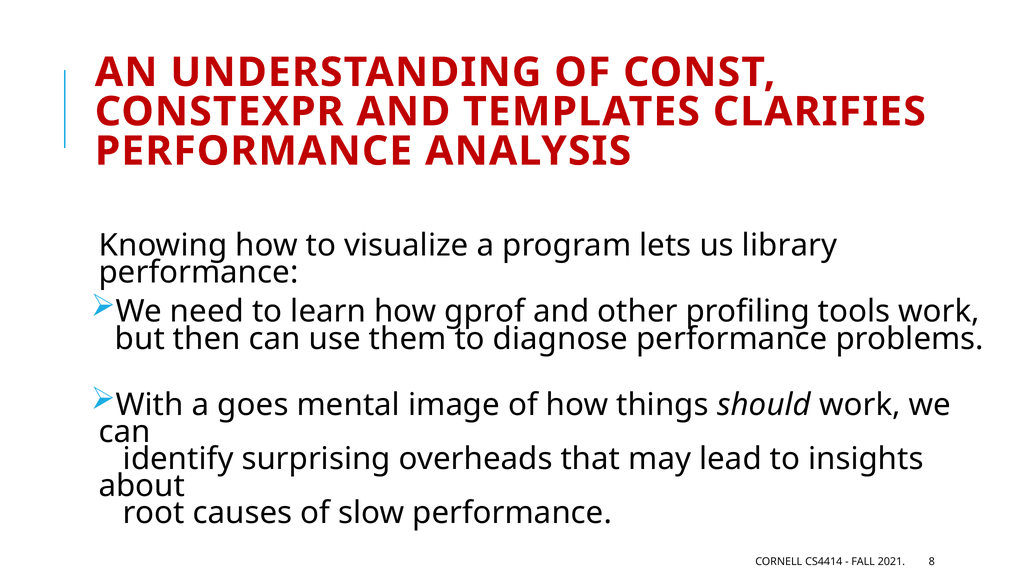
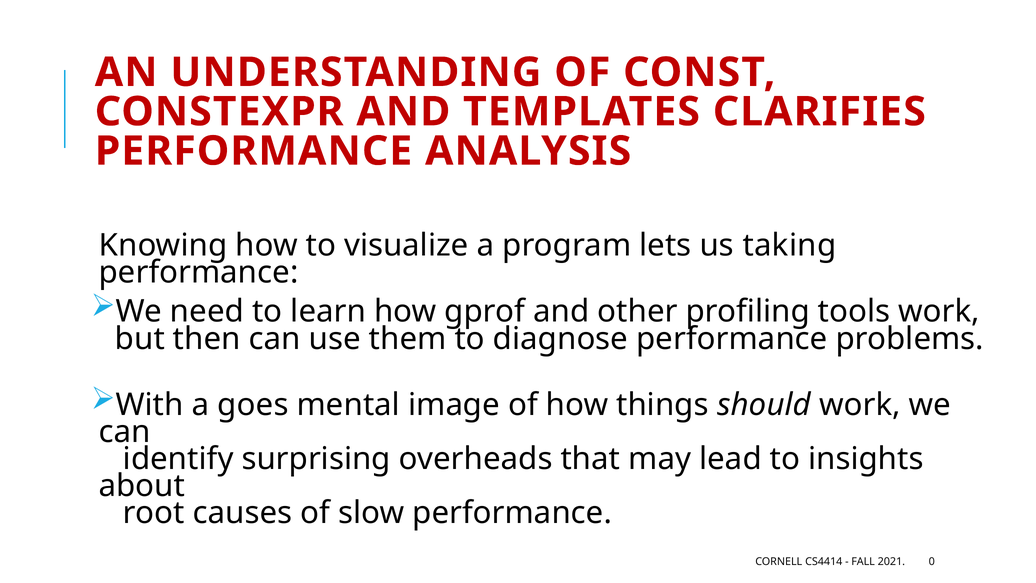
library: library -> taking (789, 245)
8: 8 -> 0 (932, 561)
